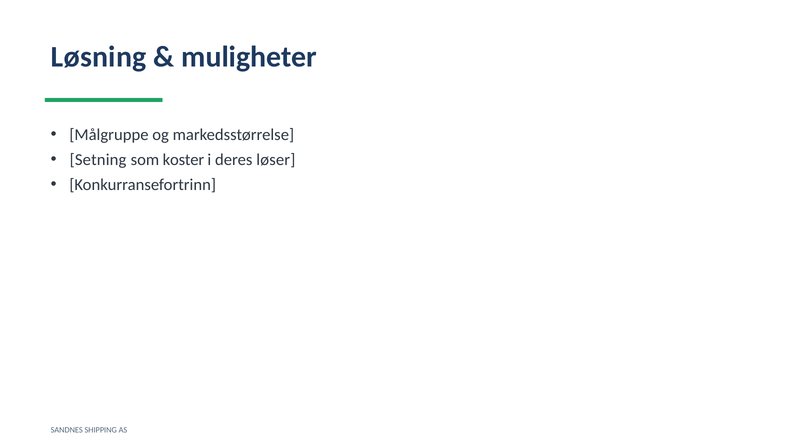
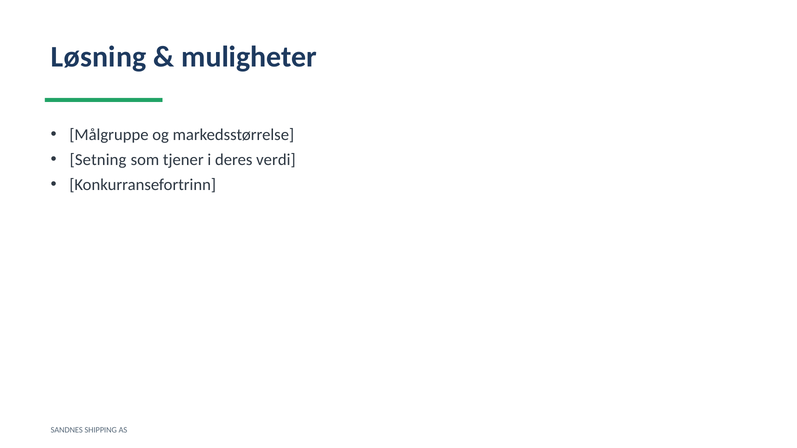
koster: koster -> tjener (183, 160)
løser: løser -> verdi (276, 160)
